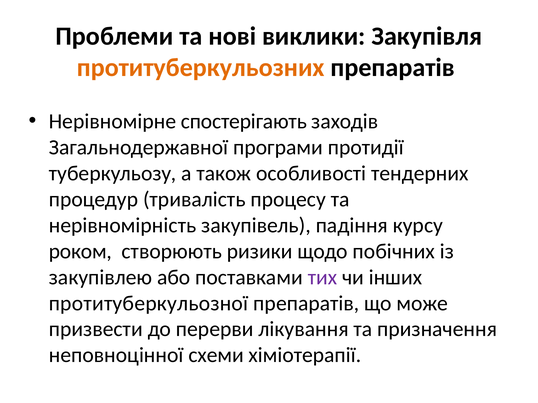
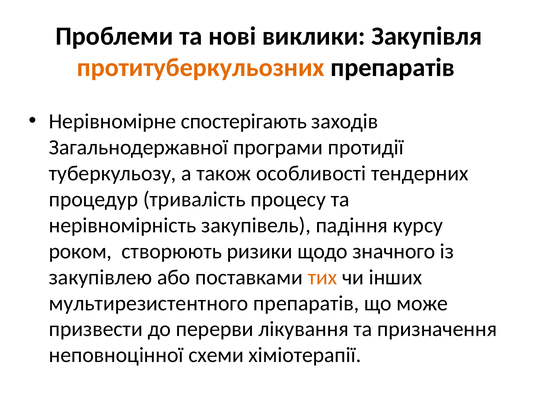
побічних: побічних -> значного (394, 252)
тих colour: purple -> orange (322, 278)
протитуберкульозної: протитуберкульозної -> мультирезистентного (149, 304)
